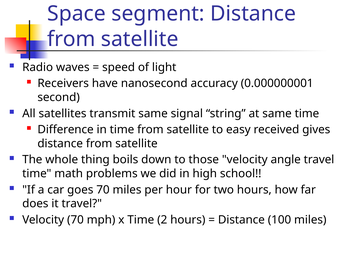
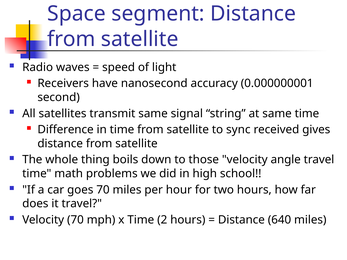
easy: easy -> sync (238, 130)
100: 100 -> 640 (279, 220)
